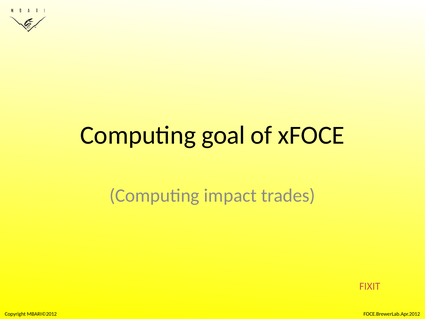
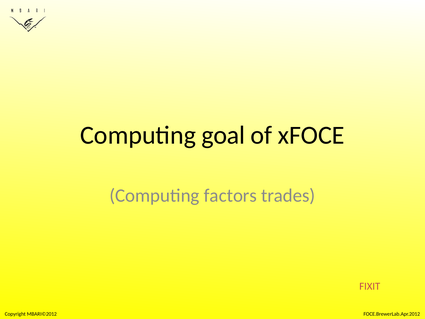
impact: impact -> factors (230, 195)
